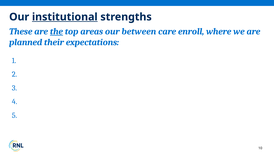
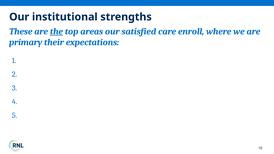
institutional underline: present -> none (65, 17)
between: between -> satisfied (139, 31)
planned: planned -> primary (26, 42)
